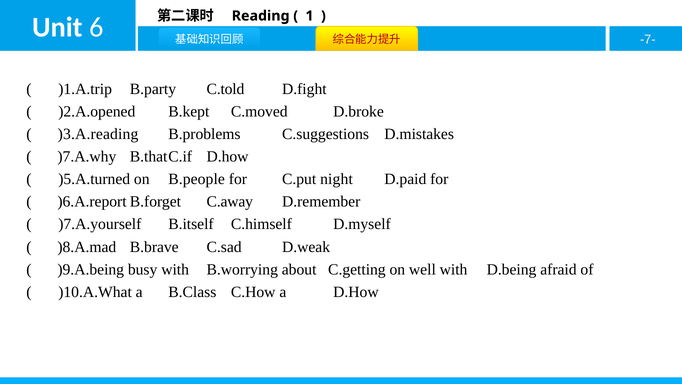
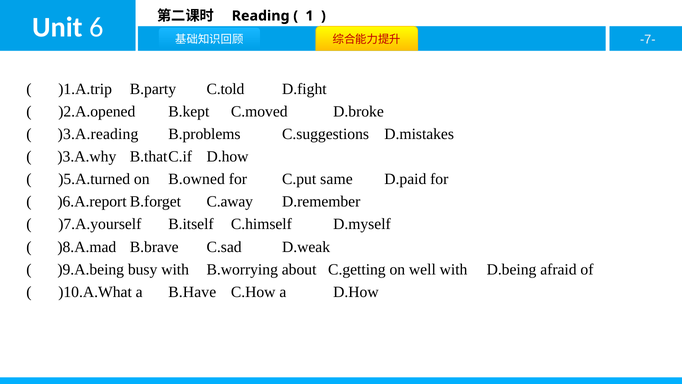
)7.A.why: )7.A.why -> )3.A.why (87, 157)
B.people: B.people -> B.owned (197, 179)
night: night -> same (337, 179)
B.Class: B.Class -> B.Have (192, 292)
